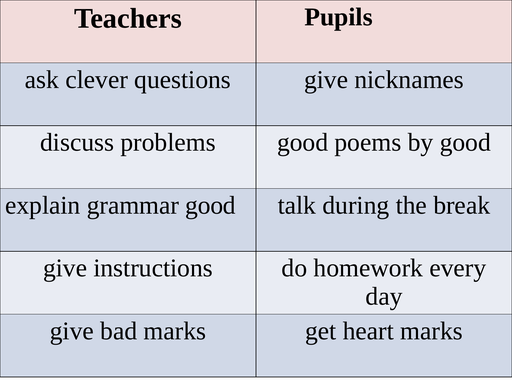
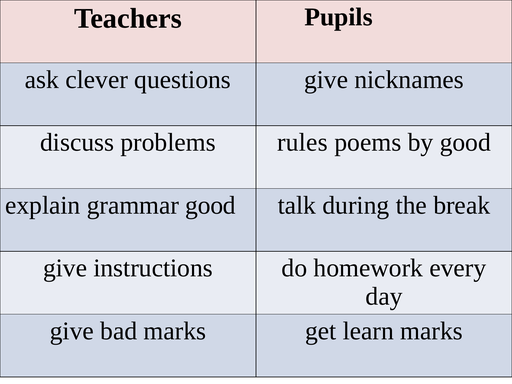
problems good: good -> rules (302, 143)
heart: heart -> learn (368, 331)
